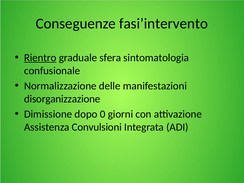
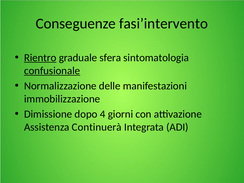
confusionale underline: none -> present (52, 71)
disorganizzazione: disorganizzazione -> immobilizzazione (62, 99)
0: 0 -> 4 (103, 114)
Convulsioni: Convulsioni -> Continuerà (97, 127)
